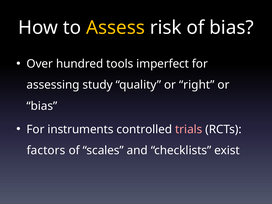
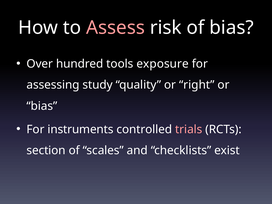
Assess colour: yellow -> pink (115, 28)
imperfect: imperfect -> exposure (163, 64)
factors: factors -> section (46, 150)
